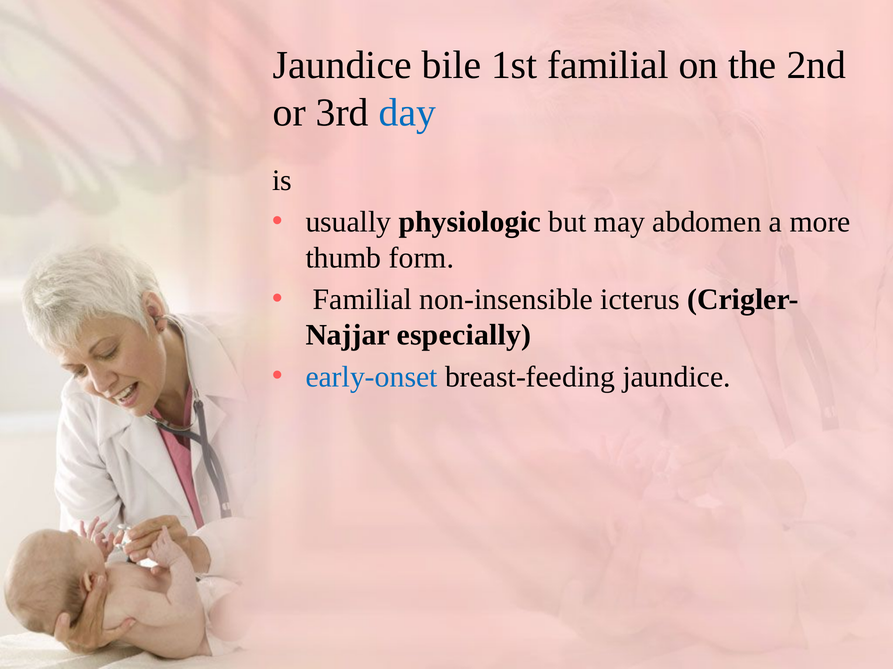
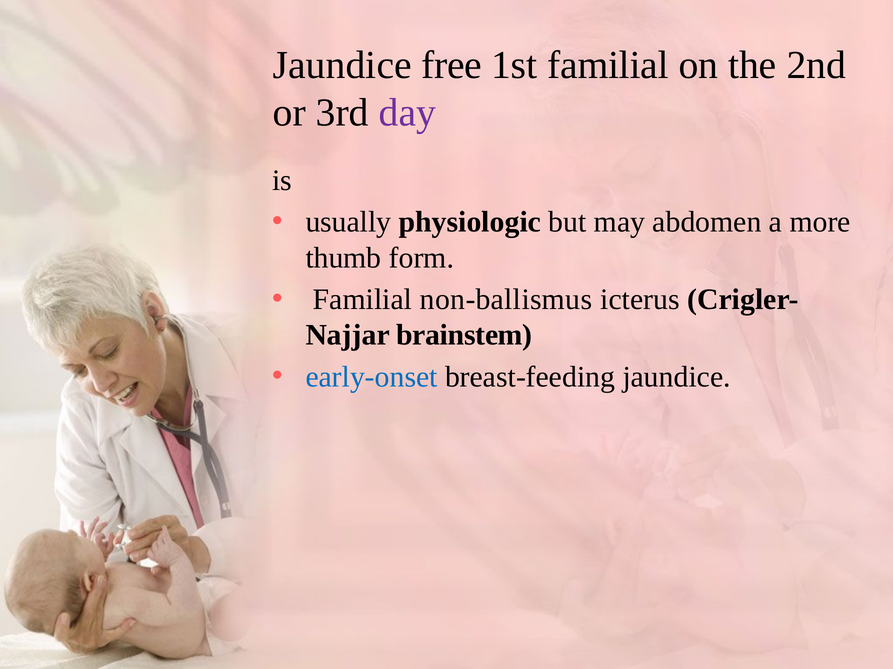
bile: bile -> free (452, 65)
day colour: blue -> purple (407, 113)
non-insensible: non-insensible -> non-ballismus (506, 300)
especially: especially -> brainstem (464, 335)
